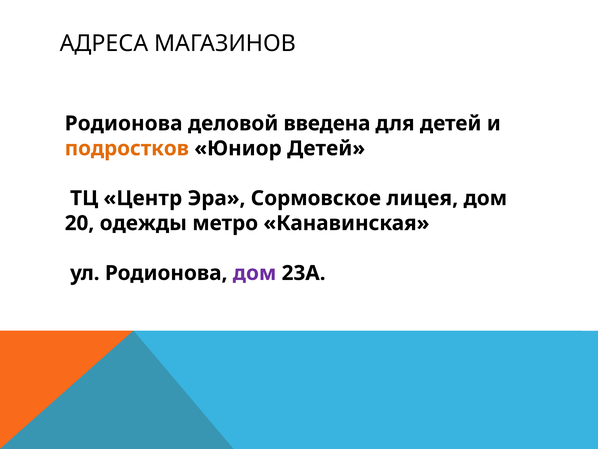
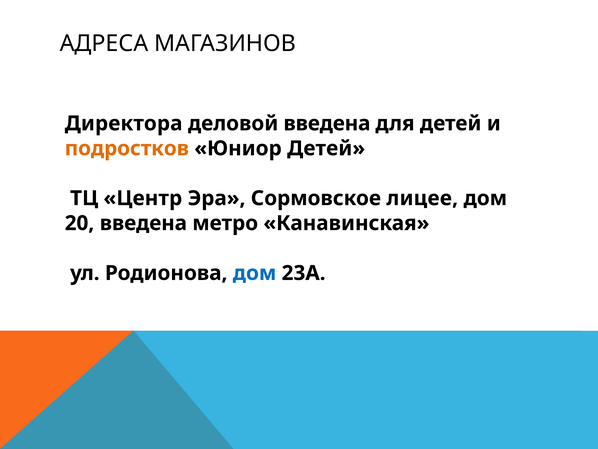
Родионова: Родионова -> Директора (124, 123)
лицея: лицея -> лицее (422, 198)
20 одежды: одежды -> введена (143, 223)
дом colour: purple -> blue (255, 273)
